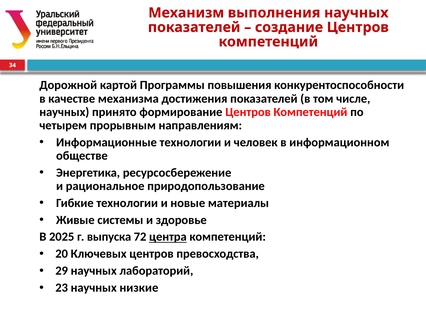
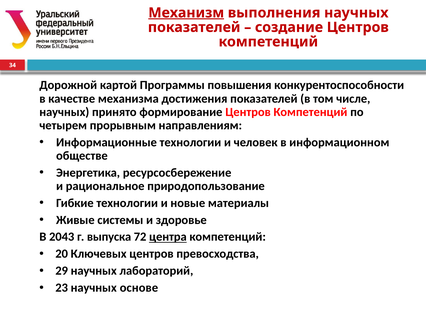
Механизм underline: none -> present (186, 13)
2025: 2025 -> 2043 (62, 237)
низкие: низкие -> основе (139, 288)
